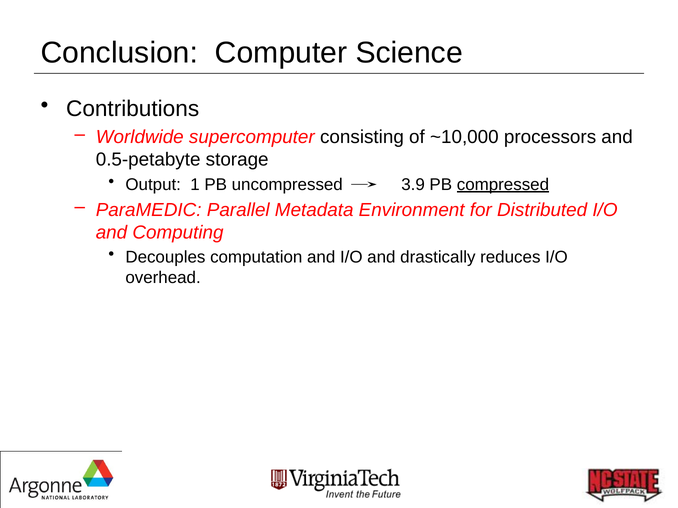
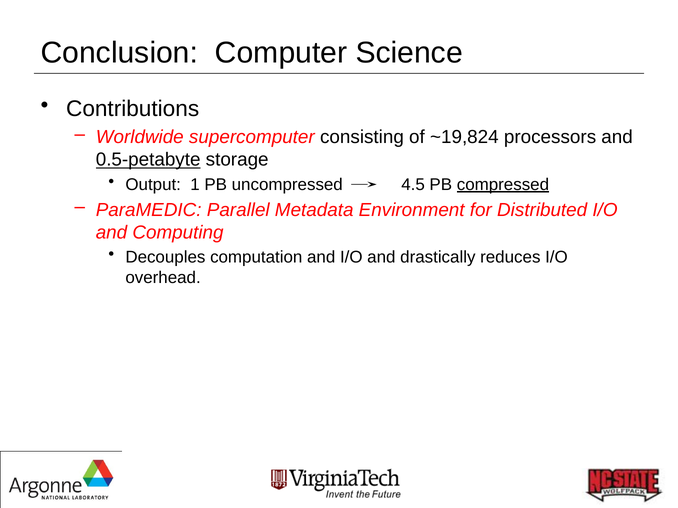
~10,000: ~10,000 -> ~19,824 (464, 137)
0.5-petabyte underline: none -> present (148, 160)
3.9: 3.9 -> 4.5 (413, 185)
